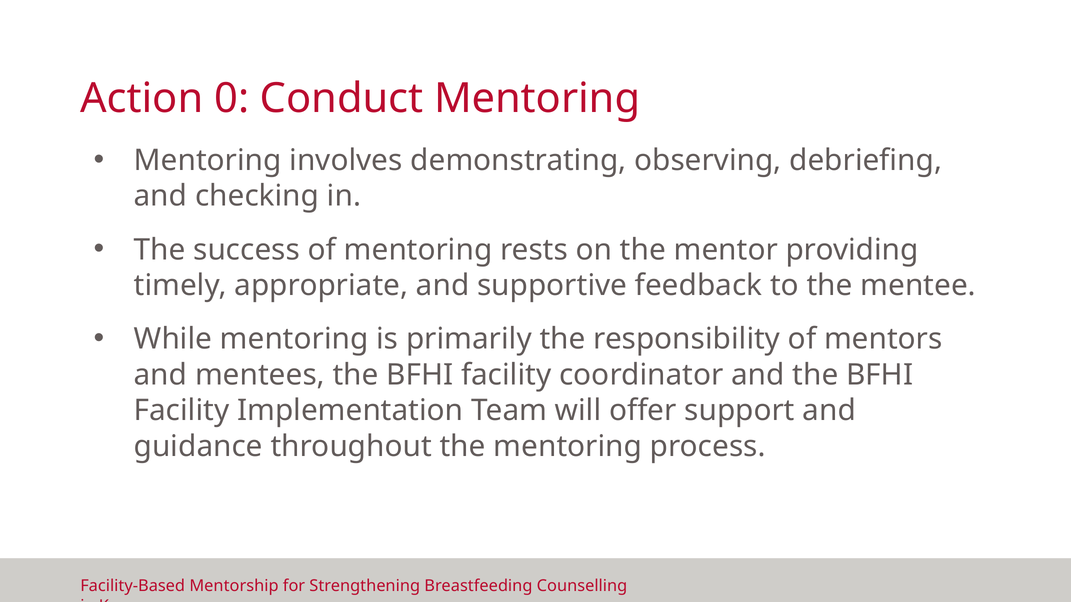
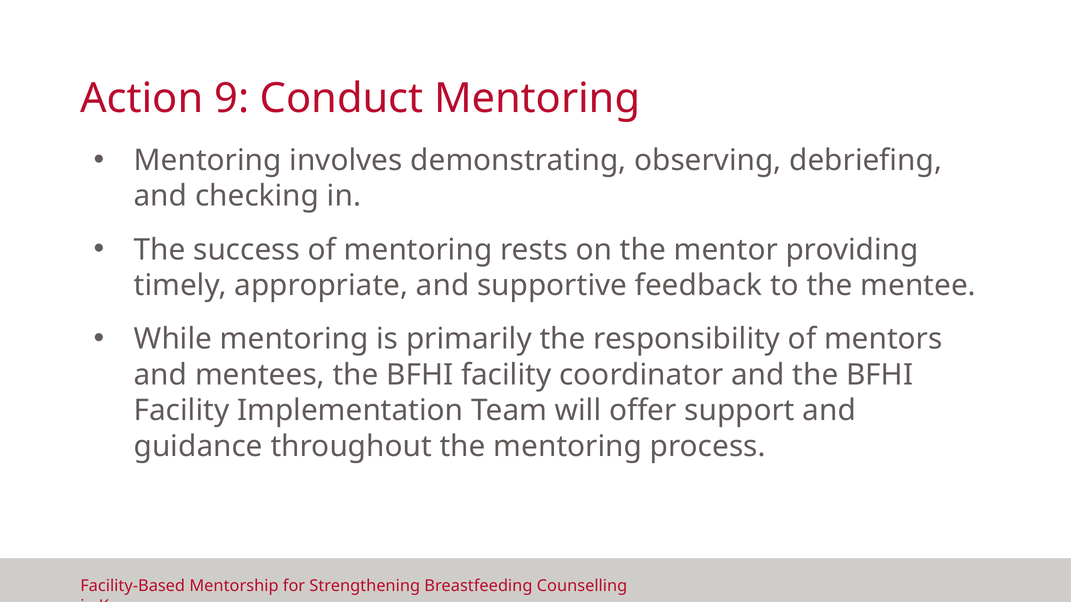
0: 0 -> 9 (232, 98)
